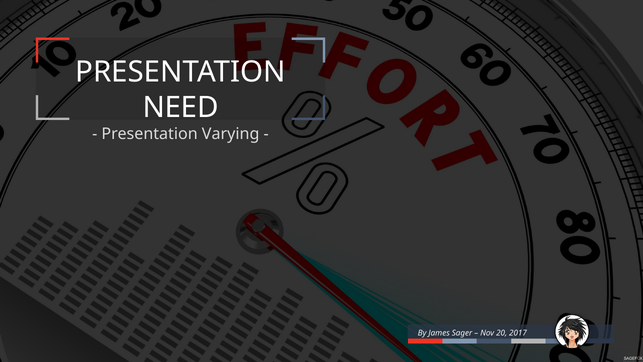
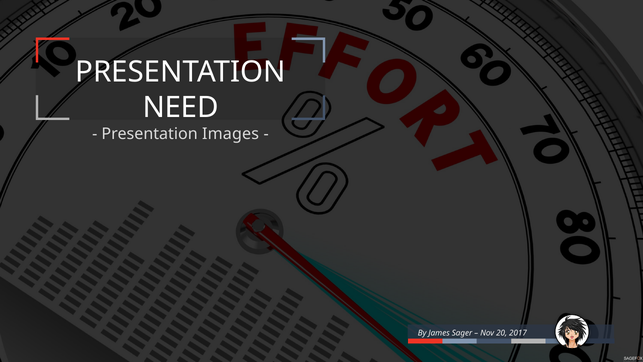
Varying: Varying -> Images (231, 134)
